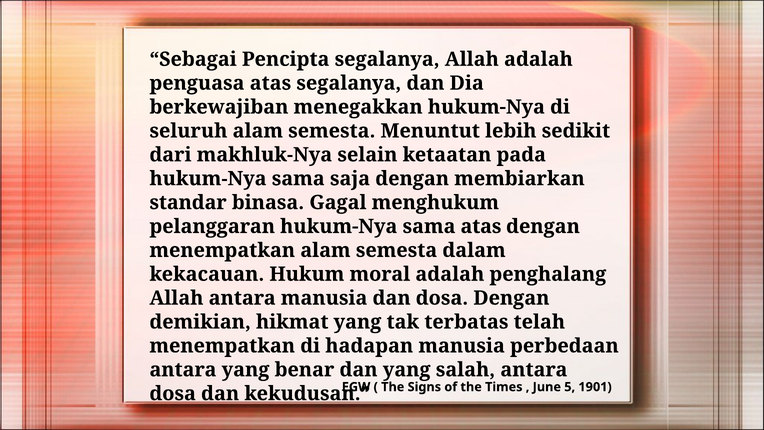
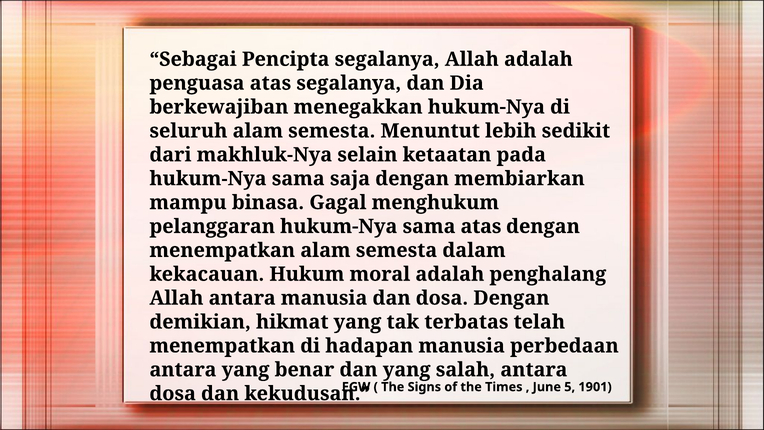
standar: standar -> mampu (188, 202)
